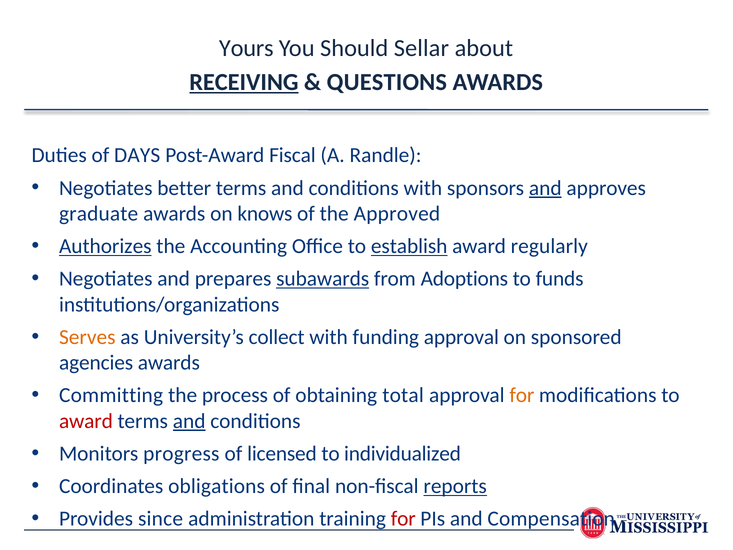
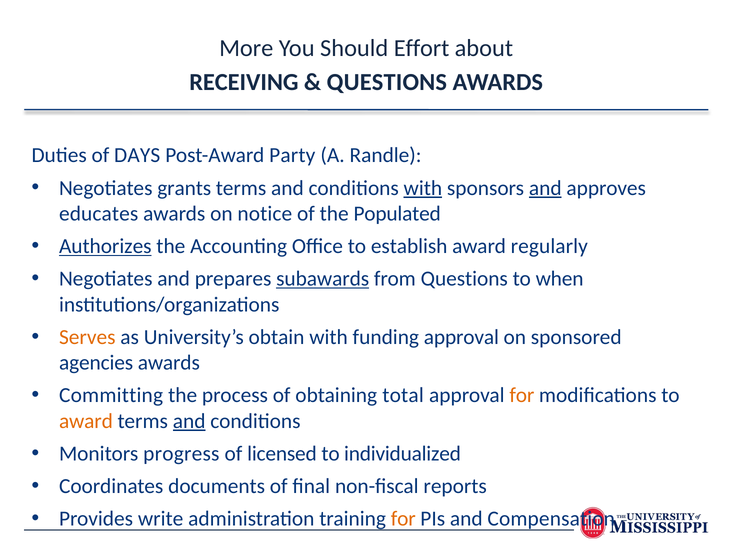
Yours: Yours -> More (246, 48)
Sellar: Sellar -> Effort (422, 48)
RECEIVING underline: present -> none (244, 82)
Fiscal: Fiscal -> Party (292, 155)
better: better -> grants (184, 188)
with underline: none -> present (423, 188)
graduate: graduate -> educates (99, 214)
knows: knows -> notice (265, 214)
Approved: Approved -> Populated (397, 214)
establish underline: present -> none (409, 246)
from Adoptions: Adoptions -> Questions (464, 279)
funds: funds -> when (560, 279)
collect: collect -> obtain (277, 337)
award colour: red -> orange (86, 421)
obligations: obligations -> documents (217, 486)
reports underline: present -> none (455, 486)
since: since -> write (161, 519)
for colour: red -> orange (403, 519)
